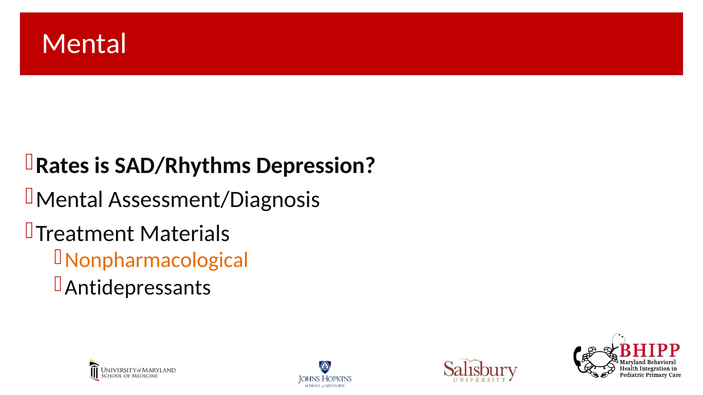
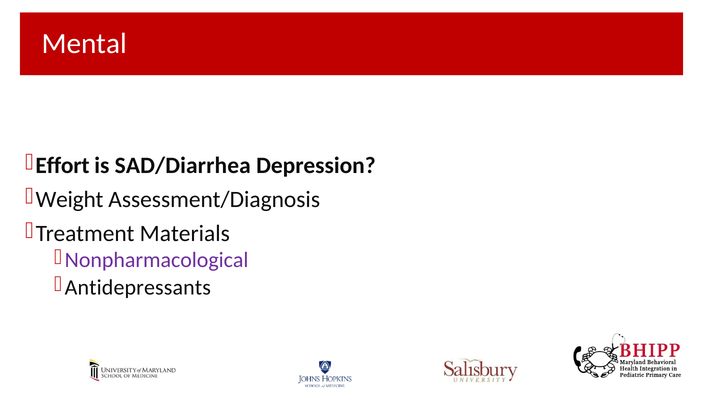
Rates: Rates -> Effort (62, 166)
SAD/Rhythms: SAD/Rhythms -> SAD/Diarrhea (183, 166)
Mental: Mental -> Weight (70, 200)
Nonpharmacological colour: orange -> purple (157, 260)
